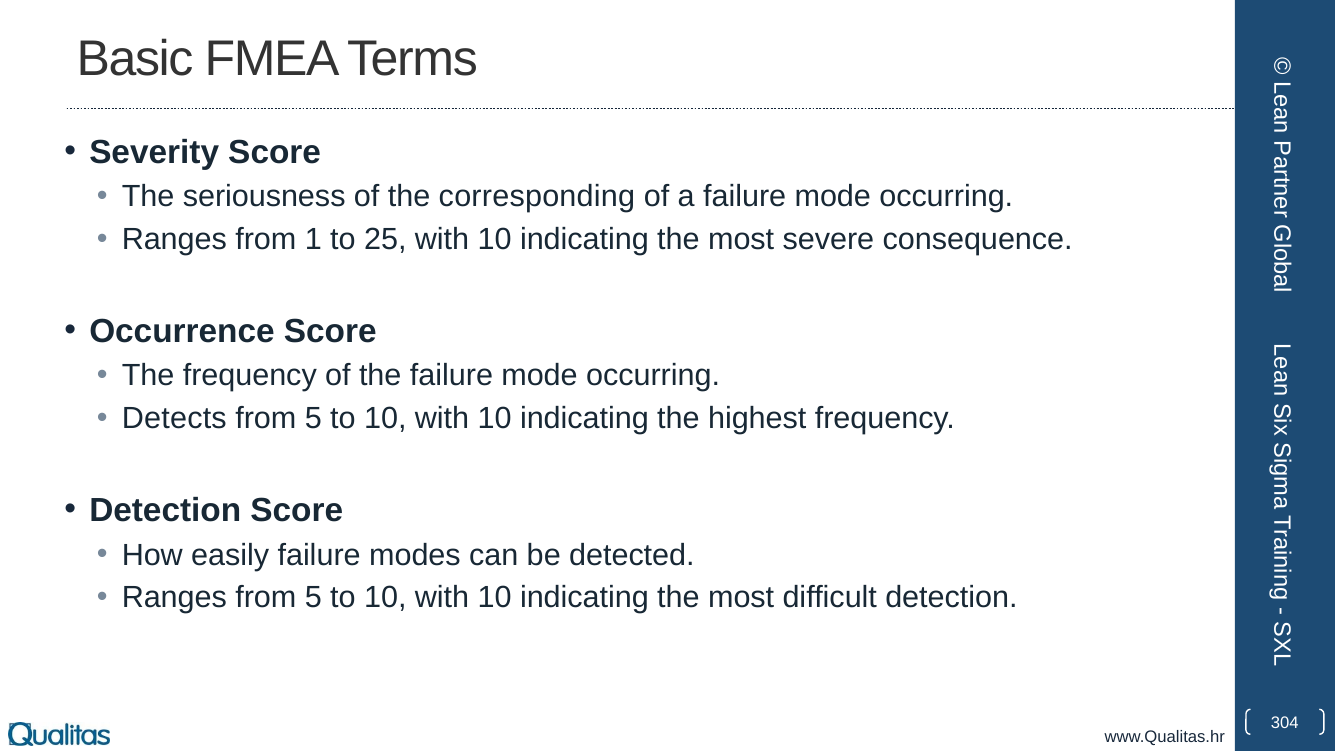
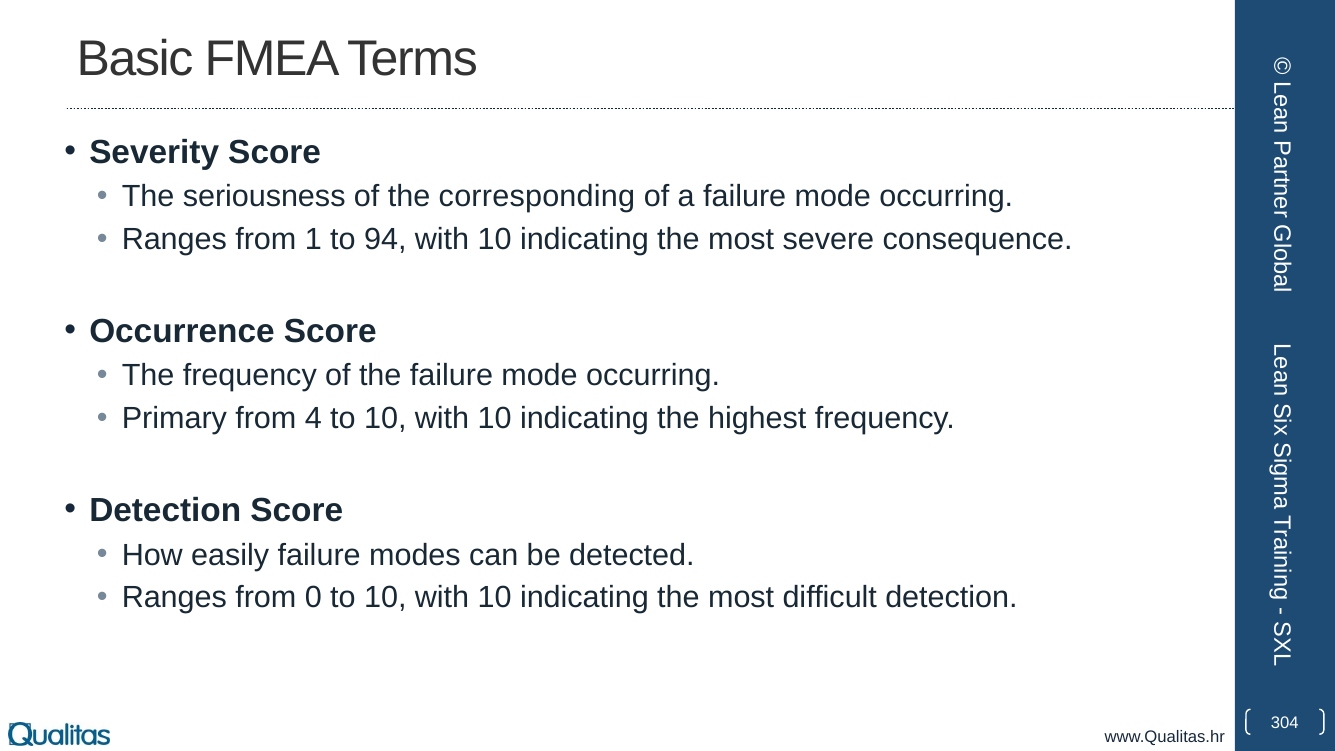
25: 25 -> 94 (385, 240)
Detects: Detects -> Primary (174, 419)
5: 5 -> 4 (313, 419)
Ranges from 5: 5 -> 0 (313, 598)
